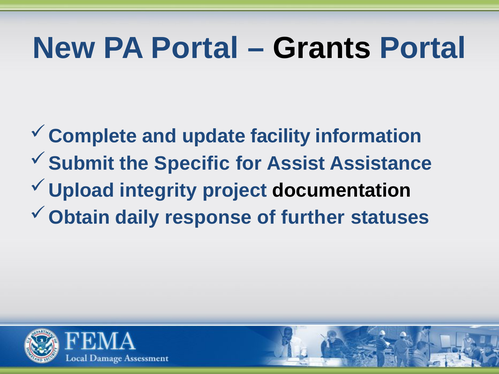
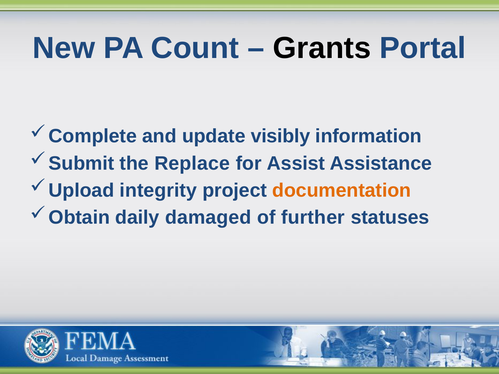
PA Portal: Portal -> Count (195, 48)
facility: facility -> visibly (280, 136)
Specific: Specific -> Replace (192, 163)
documentation colour: black -> orange (342, 191)
response: response -> damaged (208, 218)
